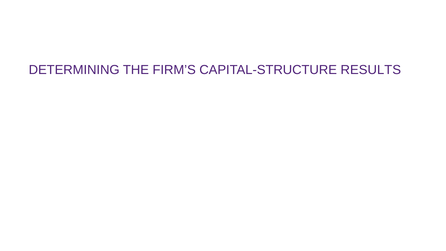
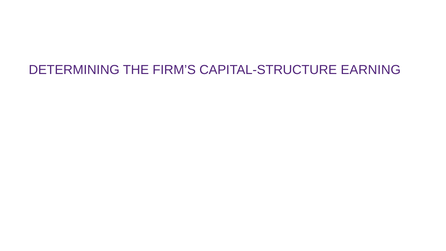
RESULTS: RESULTS -> EARNING (371, 70)
